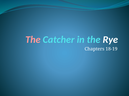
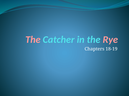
Rye colour: white -> pink (110, 40)
